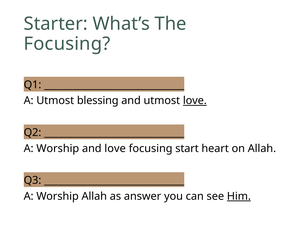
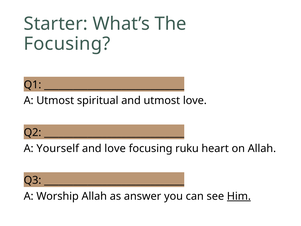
blessing: blessing -> spiritual (98, 101)
love underline: present -> none (195, 101)
Worship: Worship -> Yourself (58, 148)
start: start -> ruku (187, 148)
